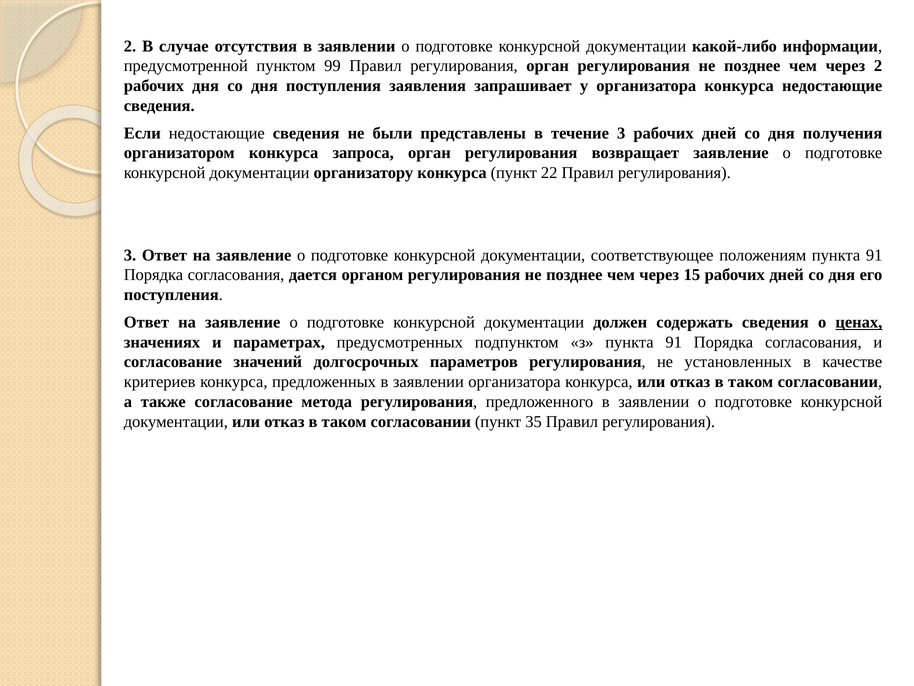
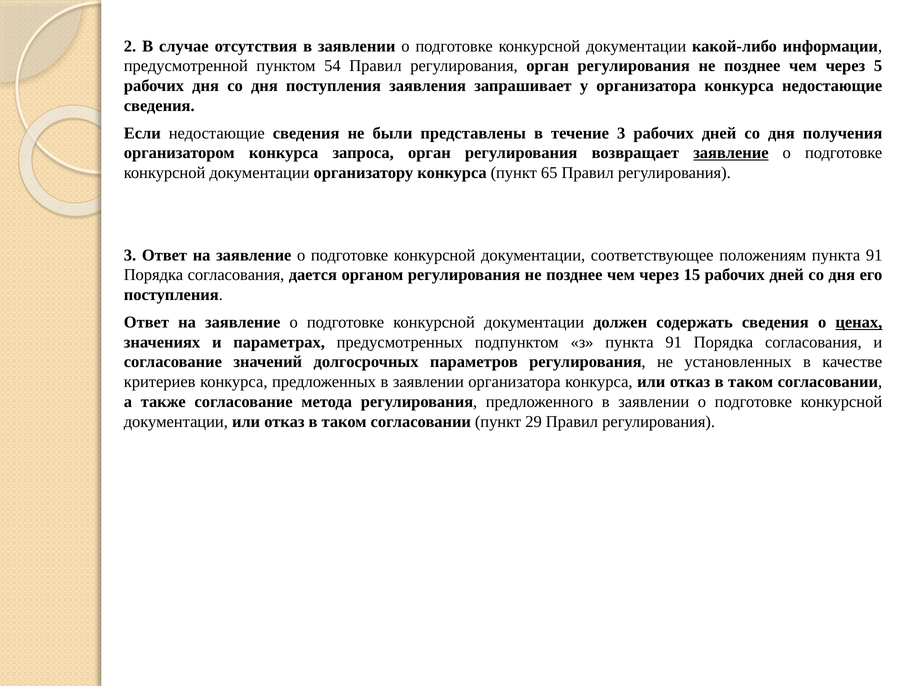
99: 99 -> 54 (332, 66)
через 2: 2 -> 5 (878, 66)
заявление underline: none -> present (731, 153)
22: 22 -> 65 (549, 173)
35: 35 -> 29 (534, 421)
